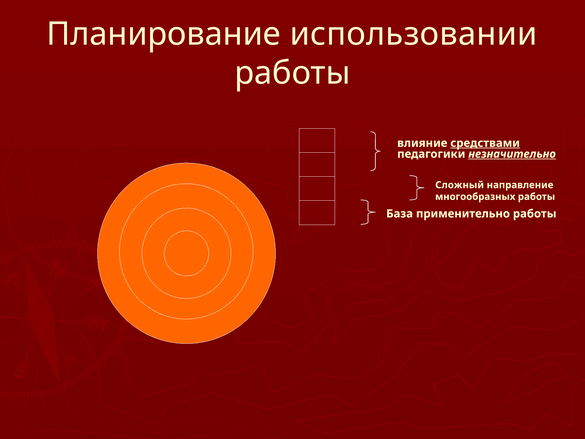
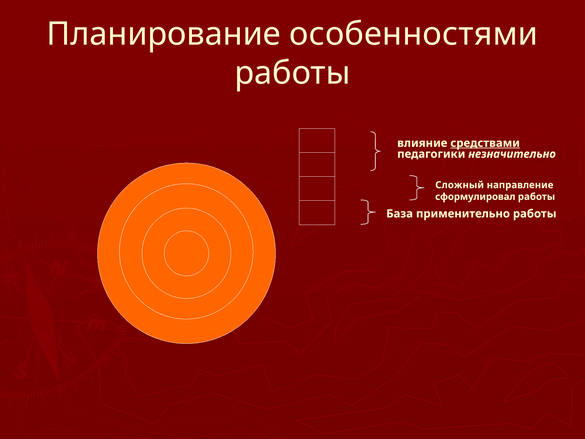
использовании: использовании -> особенностями (414, 34)
незначительно underline: present -> none (512, 154)
многообразных: многообразных -> сформулировал (475, 197)
